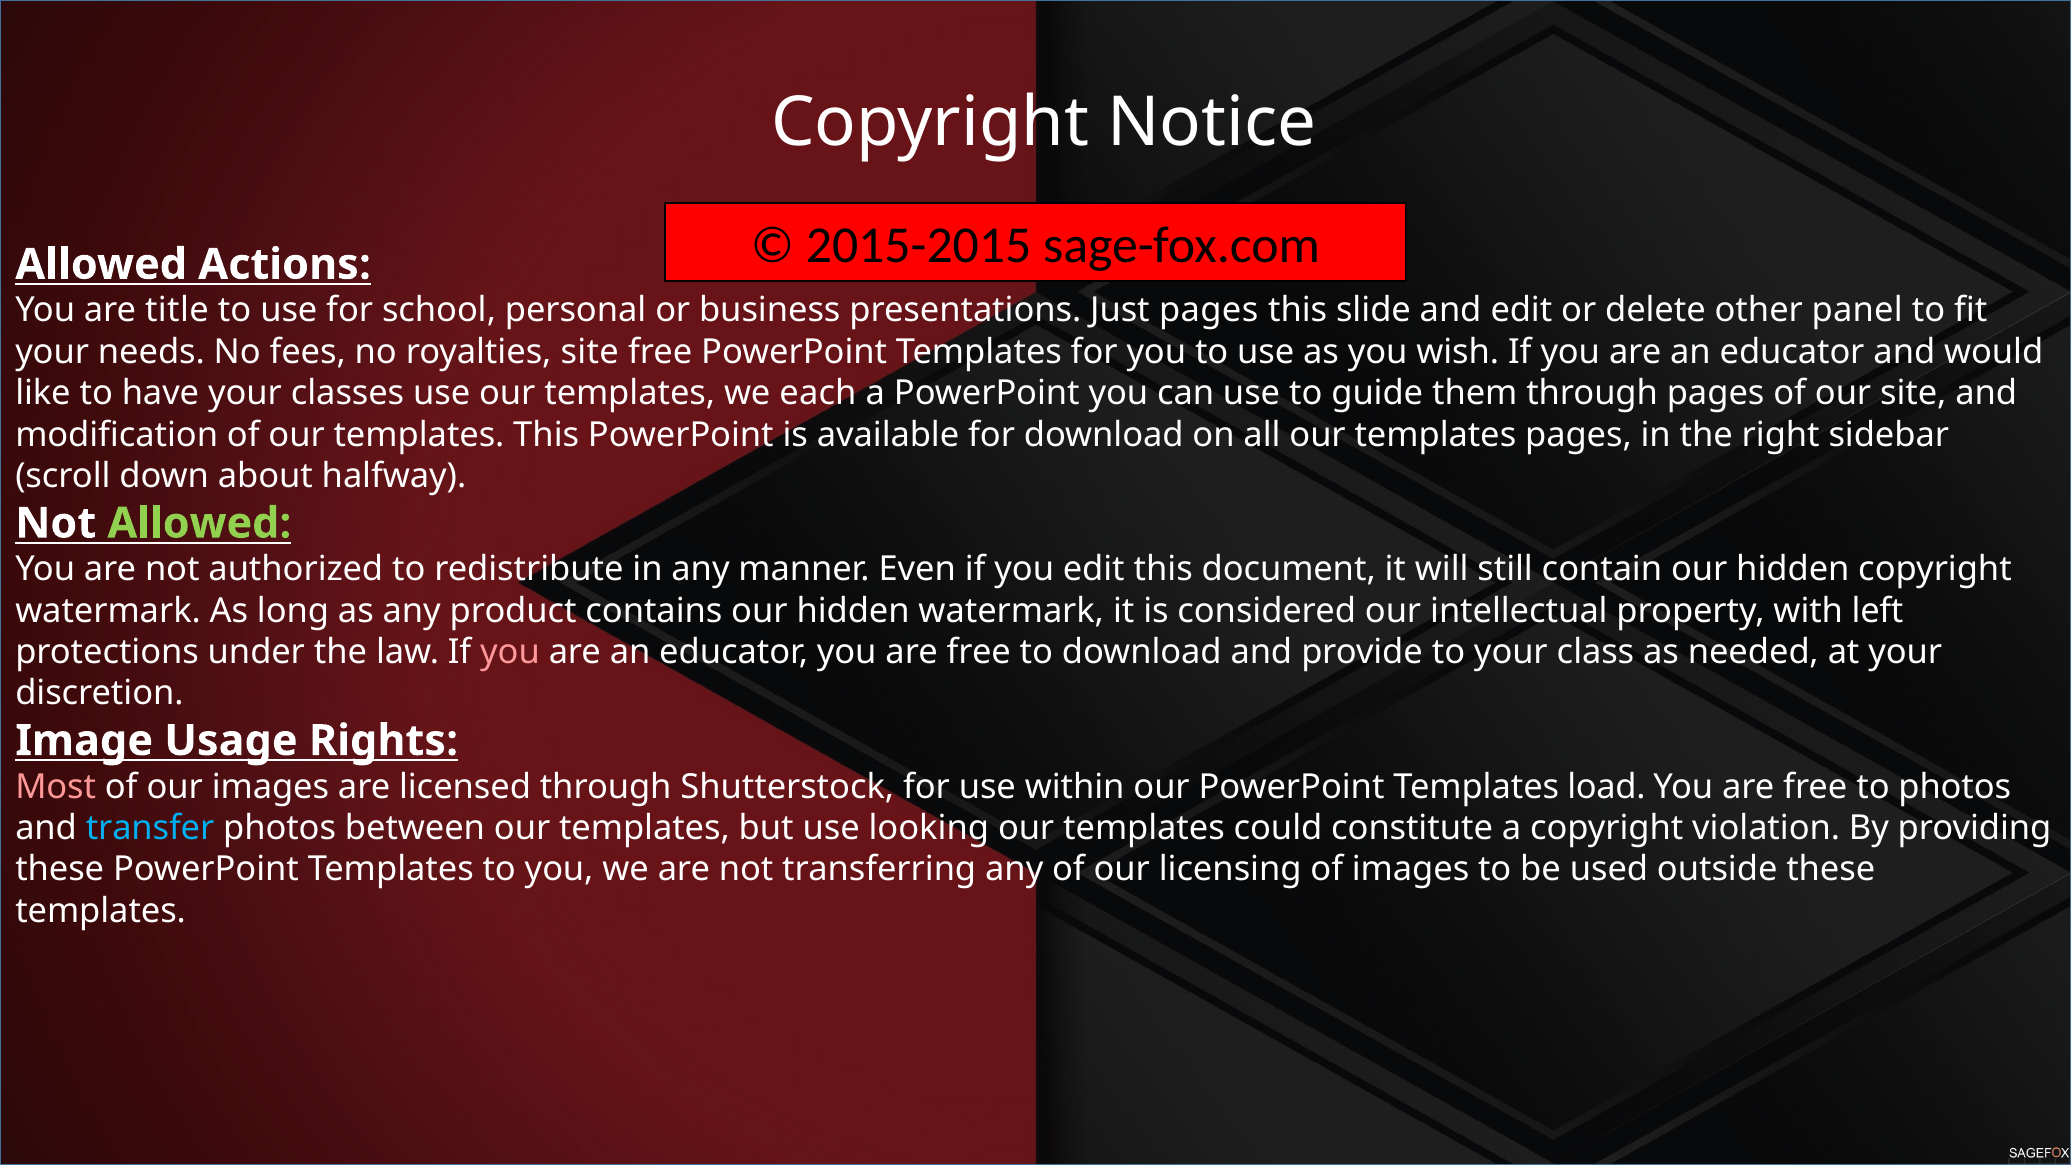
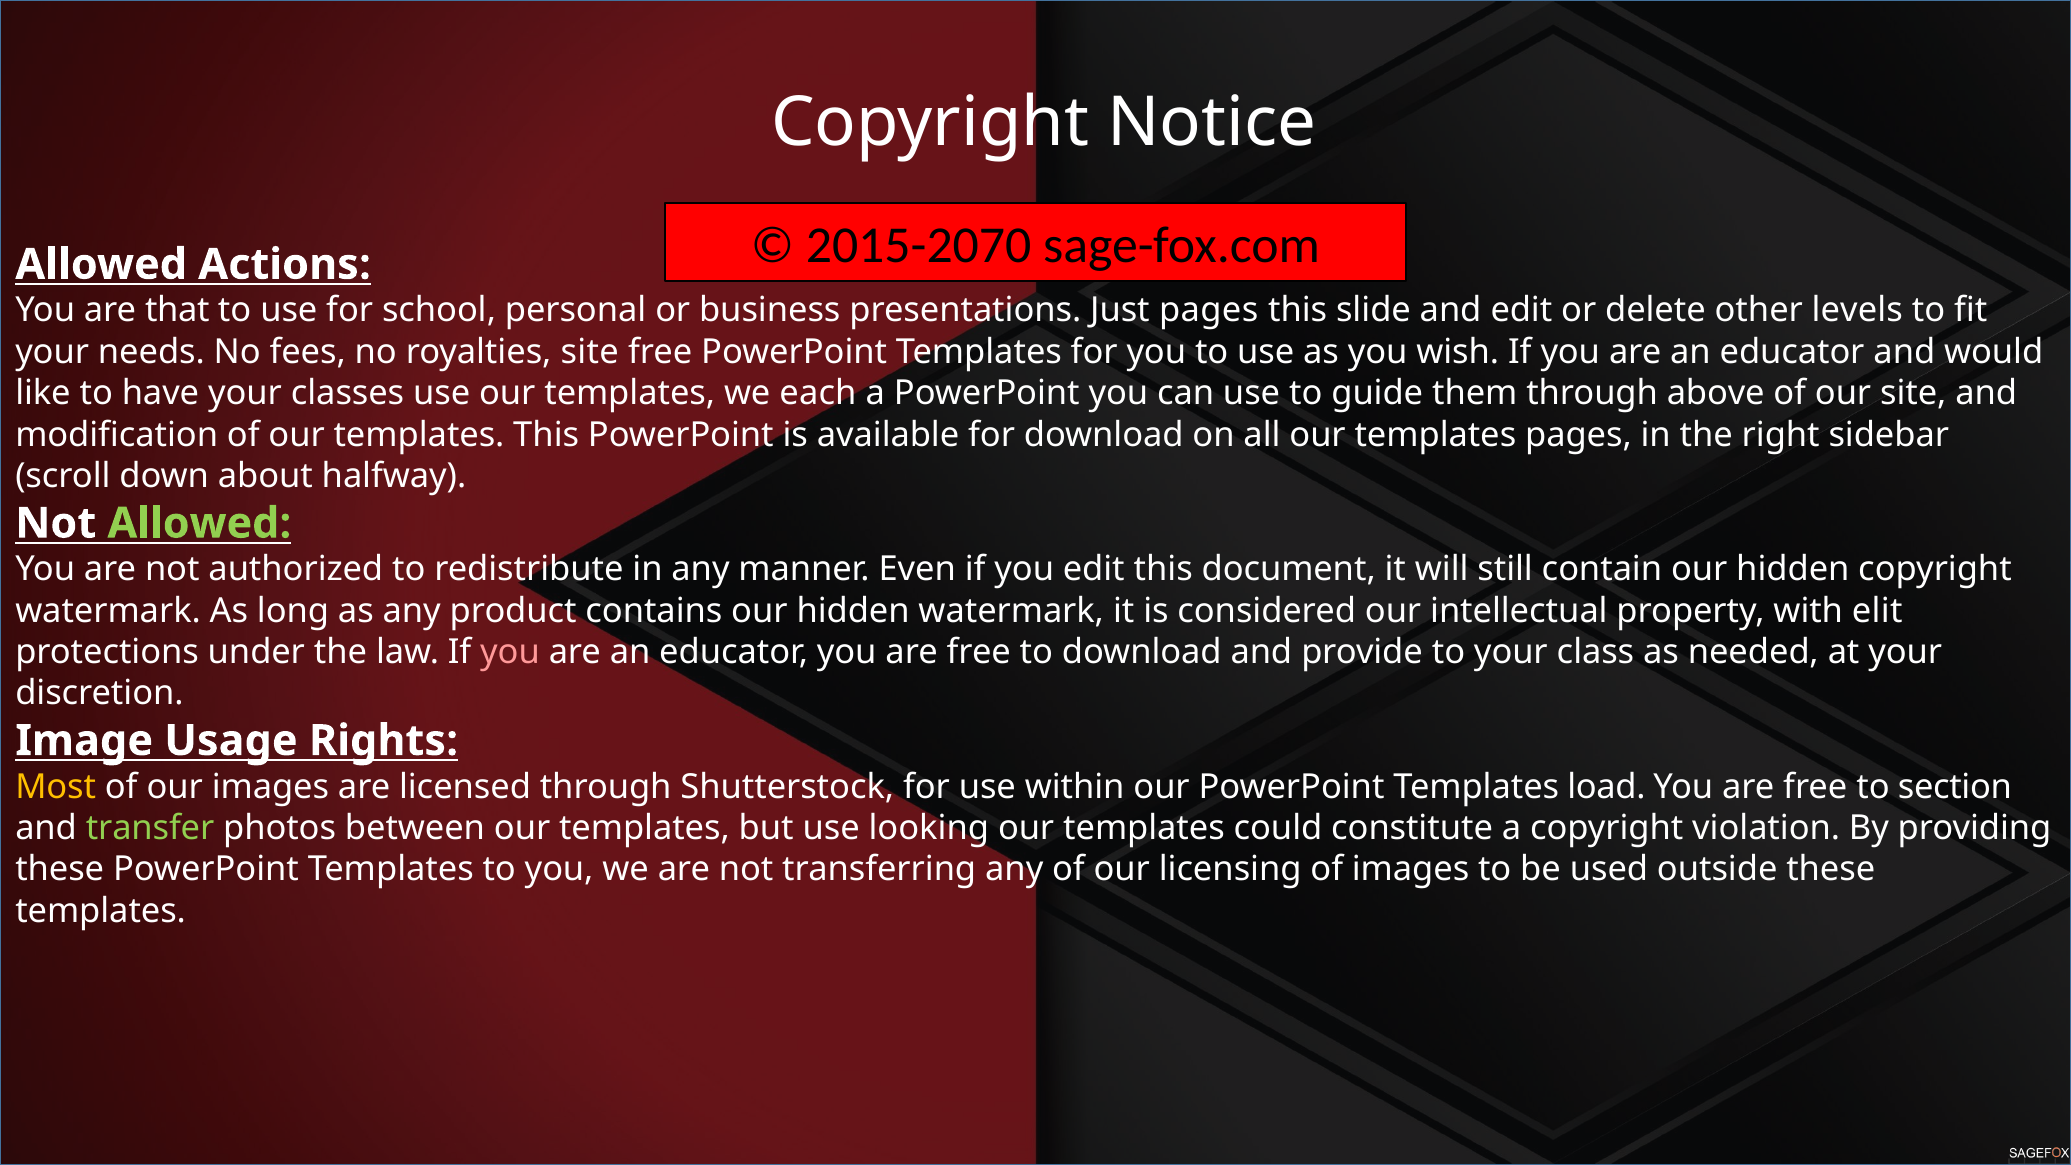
2015-2015: 2015-2015 -> 2015-2070 (919, 246)
title: title -> that (177, 311)
panel: panel -> levels (1857, 311)
through pages: pages -> above (1716, 393)
left: left -> elit (1877, 611)
Most colour: pink -> yellow (56, 787)
to photos: photos -> section (1955, 787)
transfer colour: light blue -> light green (150, 828)
